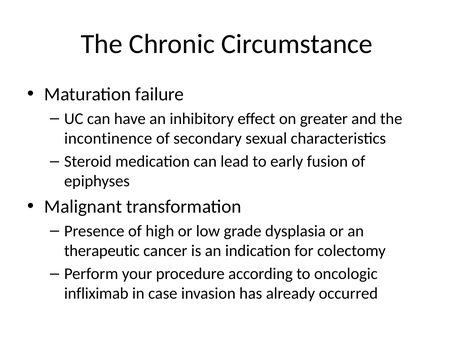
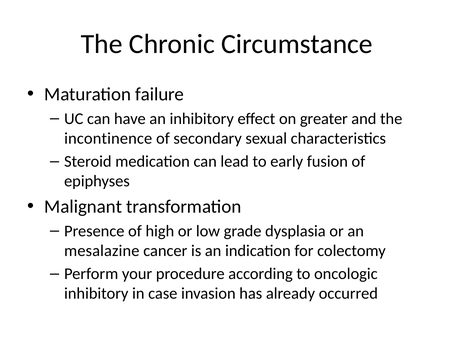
therapeutic: therapeutic -> mesalazine (102, 251)
infliximab: infliximab -> inhibitory (96, 294)
